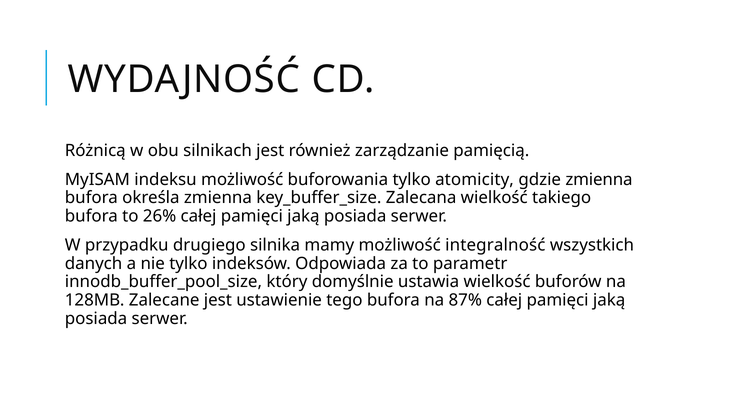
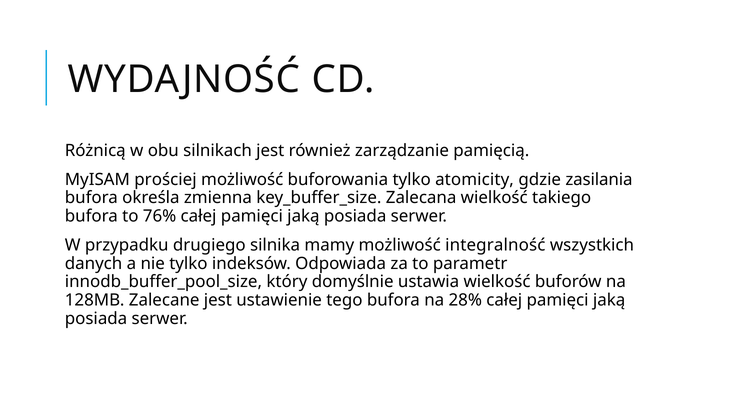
indeksu: indeksu -> prościej (165, 179)
gdzie zmienna: zmienna -> zasilania (599, 179)
26%: 26% -> 76% (160, 216)
87%: 87% -> 28% (465, 300)
